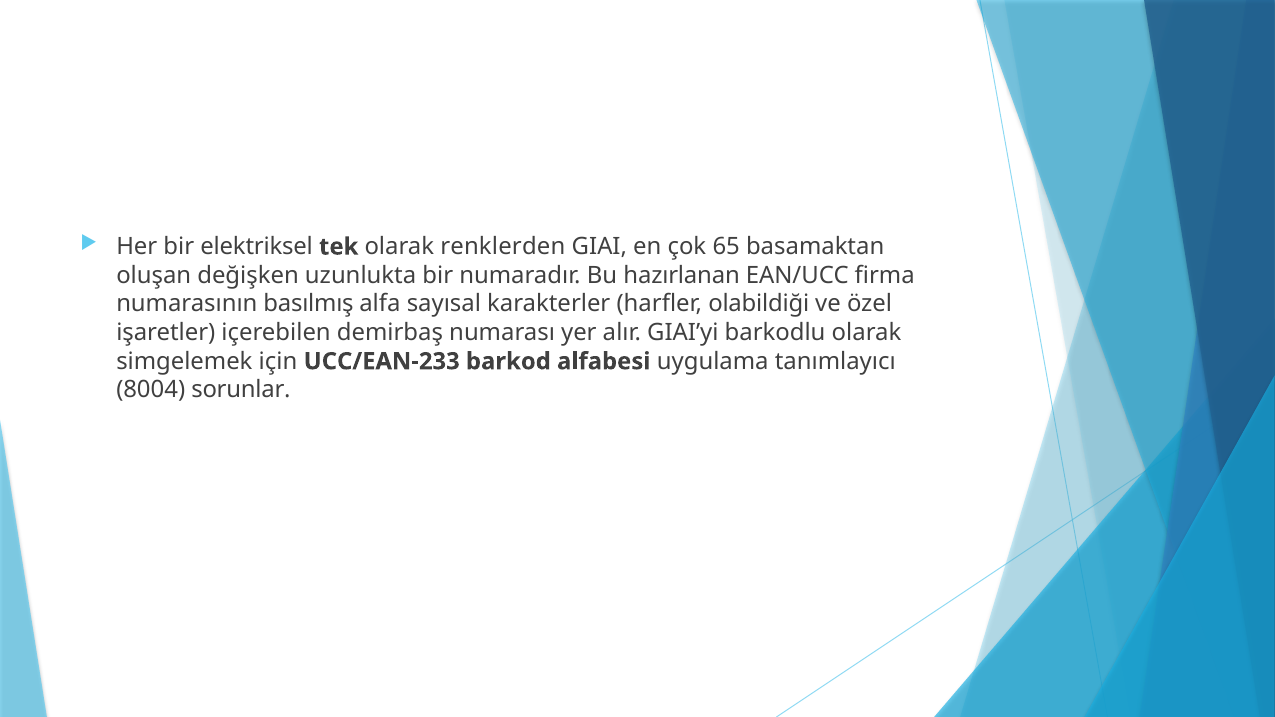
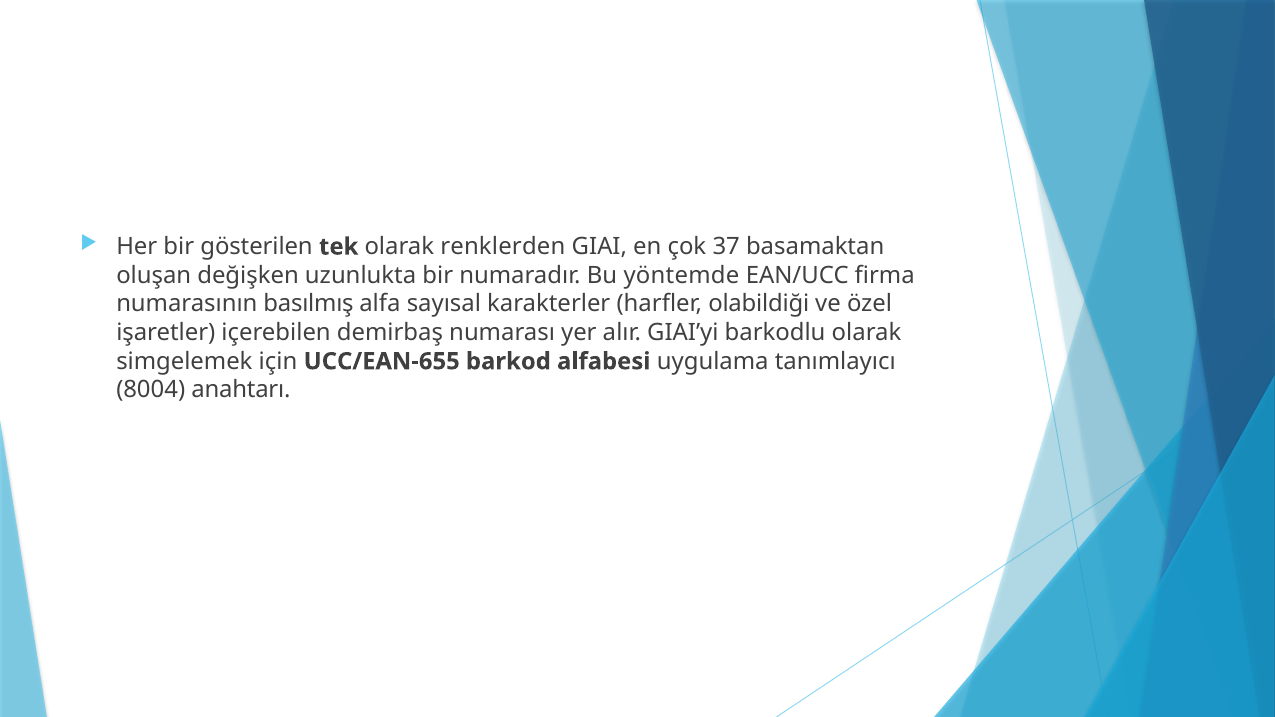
elektriksel: elektriksel -> gösterilen (257, 247)
65: 65 -> 37 (726, 247)
hazırlanan: hazırlanan -> yöntemde (681, 275)
UCC/EAN-233: UCC/EAN-233 -> UCC/EAN-655 (382, 362)
sorunlar: sorunlar -> anahtarı (241, 390)
